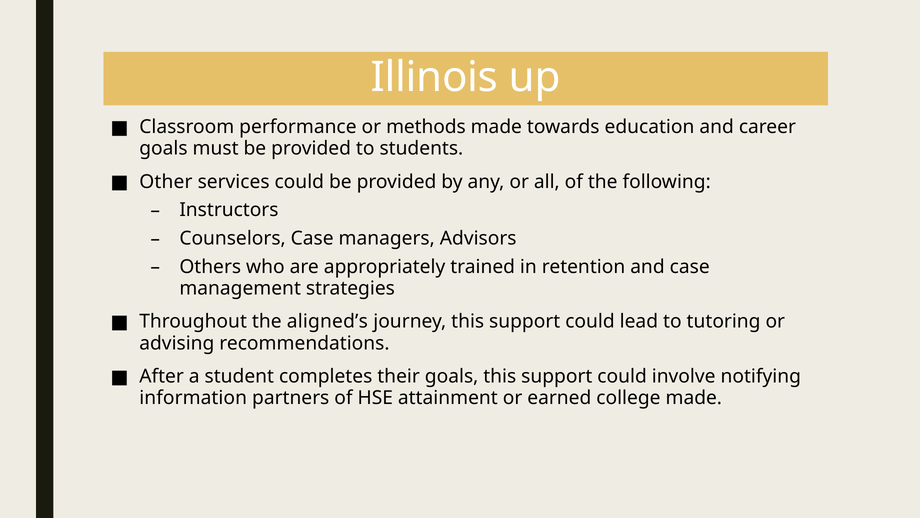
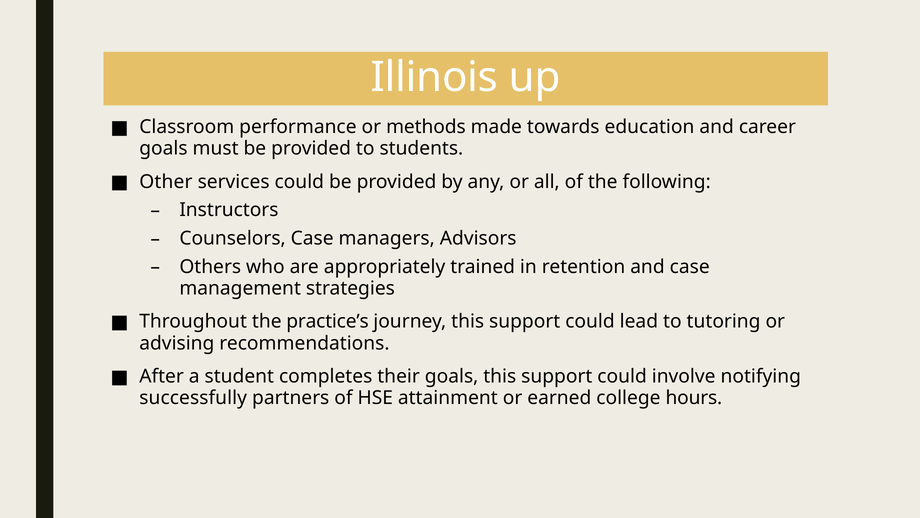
aligned’s: aligned’s -> practice’s (328, 321)
information: information -> successfully (193, 398)
college made: made -> hours (694, 398)
